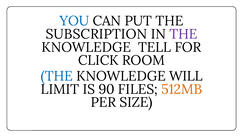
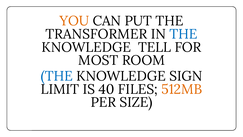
YOU colour: blue -> orange (74, 21)
SUBSCRIPTION: SUBSCRIPTION -> TRANSFORMER (96, 34)
THE colour: purple -> blue (183, 34)
CLICK: CLICK -> MOST (98, 60)
WILL: WILL -> SIGN (186, 76)
90: 90 -> 40 (107, 89)
